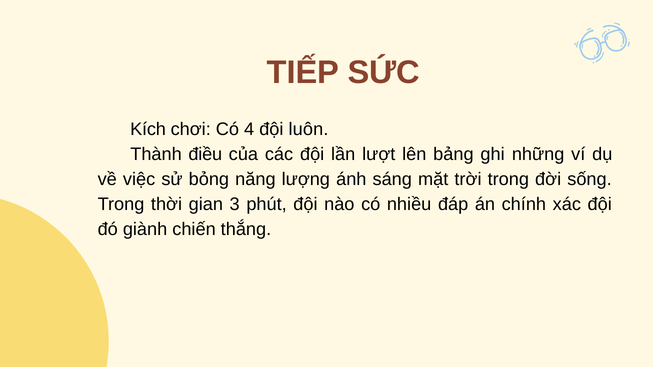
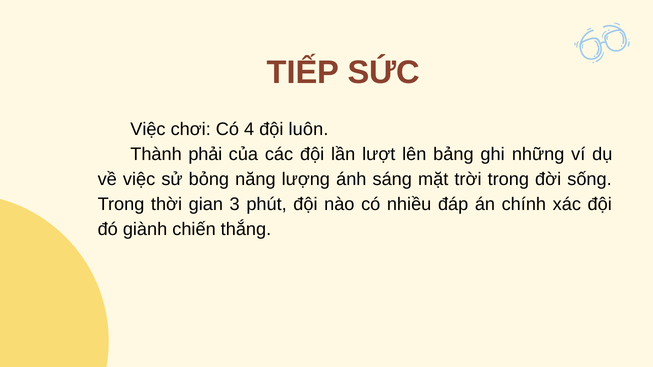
Kích: Kích -> Việc (148, 129)
điều: điều -> phải (205, 154)
